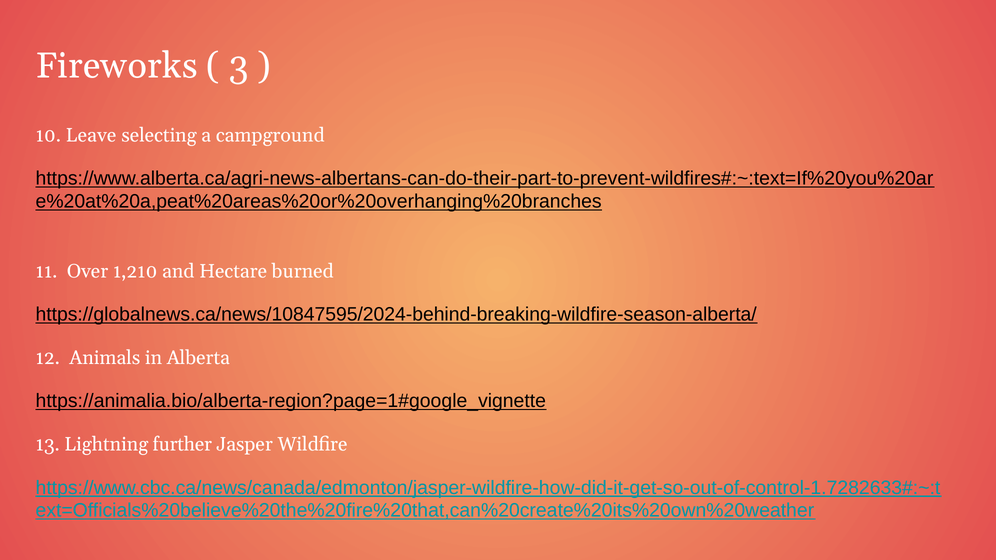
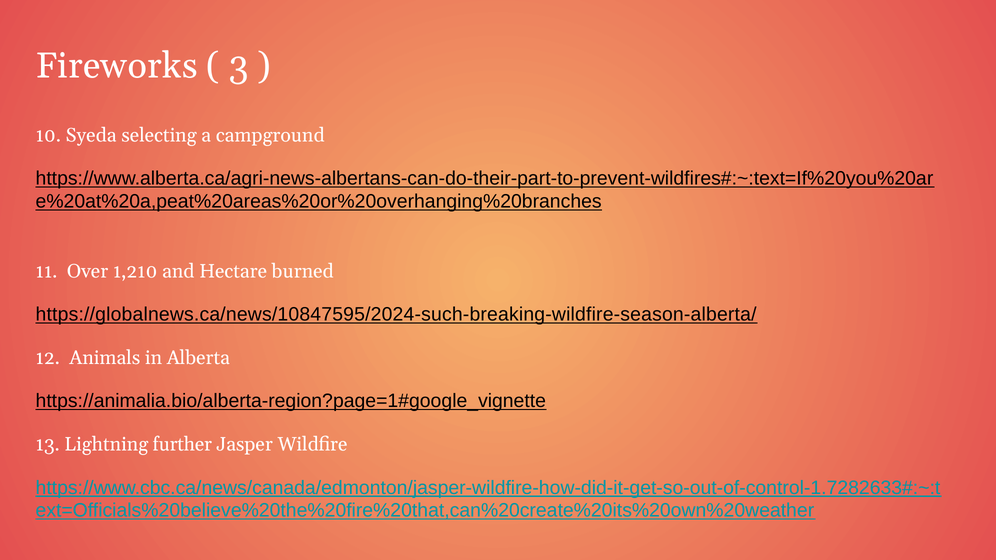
Leave: Leave -> Syeda (91, 135)
https://globalnews.ca/news/10847595/2024-behind-breaking-wildfire-season-alberta/: https://globalnews.ca/news/10847595/2024-behind-breaking-wildfire-season-alberta/ -> https://globalnews.ca/news/10847595/2024-such-breaking-wildfire-season-alberta/ (396, 315)
